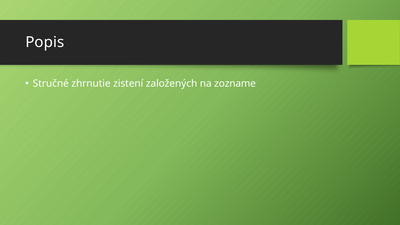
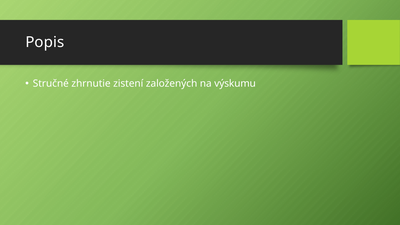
zozname: zozname -> výskumu (235, 84)
